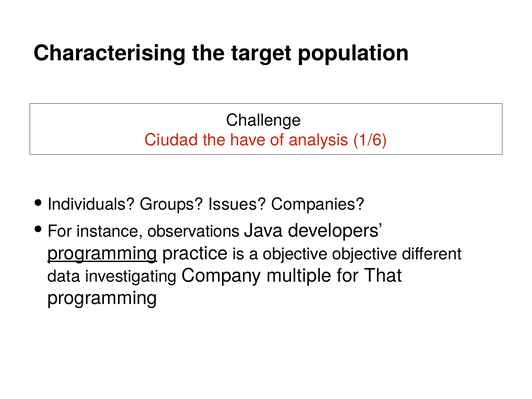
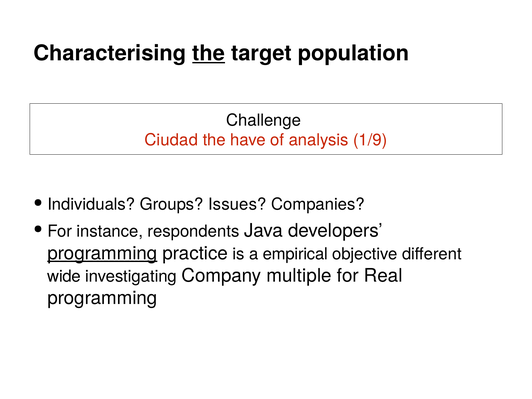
the underline: none -> present (209, 53)
1/6: 1/6 -> 1/9 (370, 140)
observations: observations -> respondents (193, 232)
a objective: objective -> empirical (295, 254)
data: data -> wide (64, 276)
That: That -> Real (383, 276)
